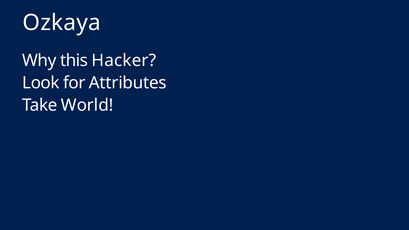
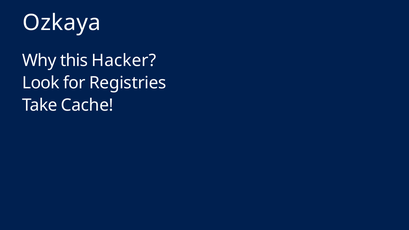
Attributes: Attributes -> Registries (128, 83)
World: World -> Cache (87, 105)
